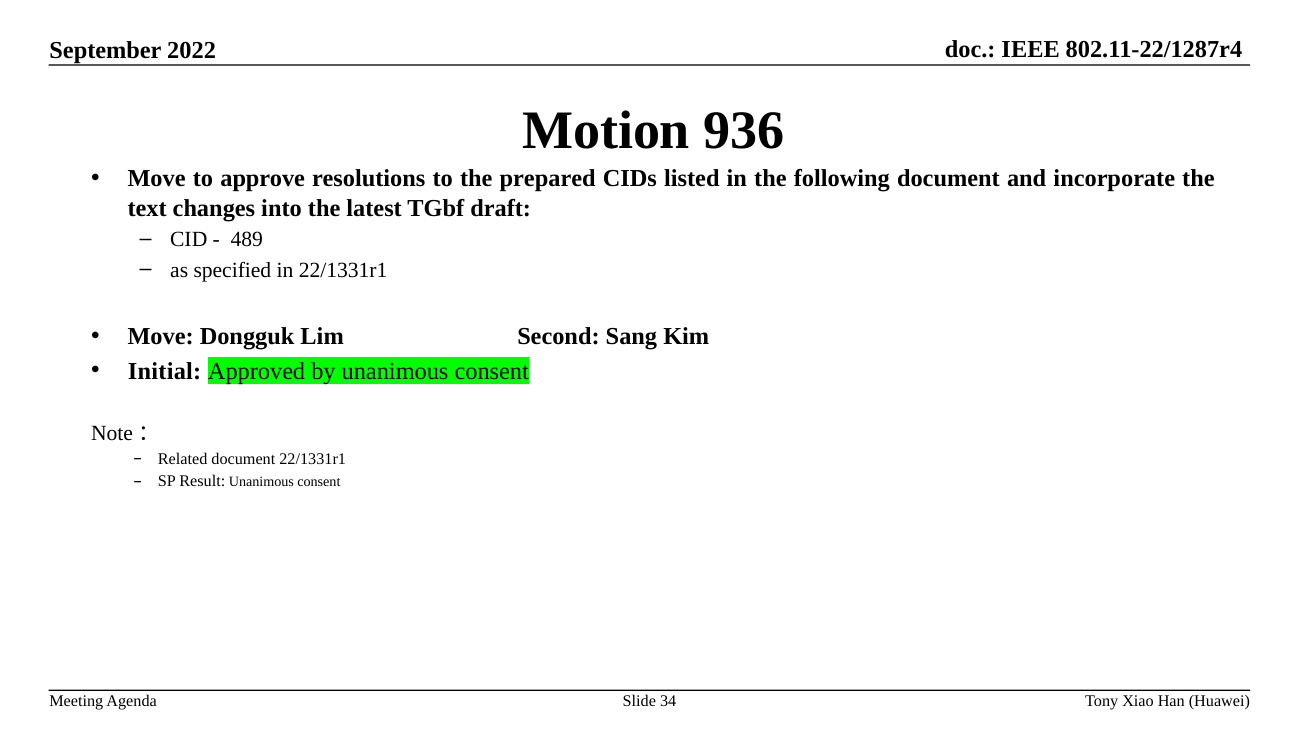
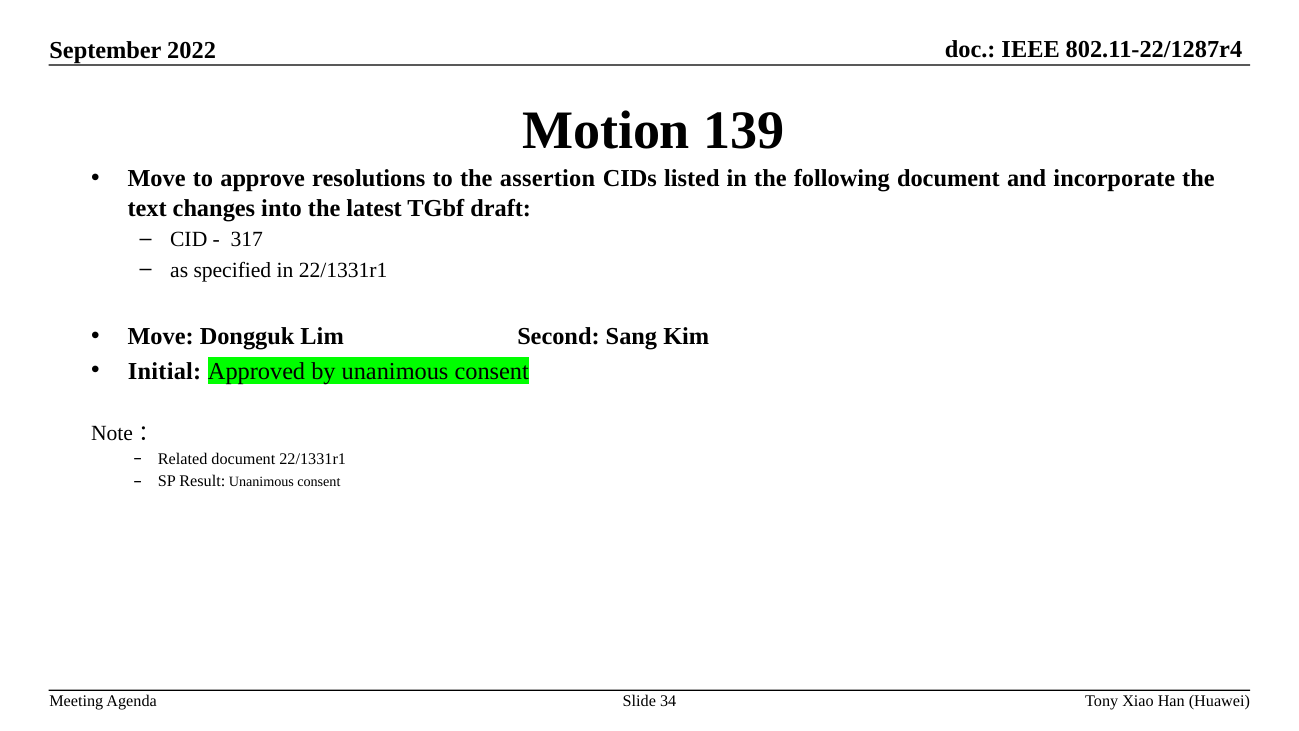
936: 936 -> 139 (744, 130)
prepared: prepared -> assertion (548, 179)
489: 489 -> 317 (247, 240)
